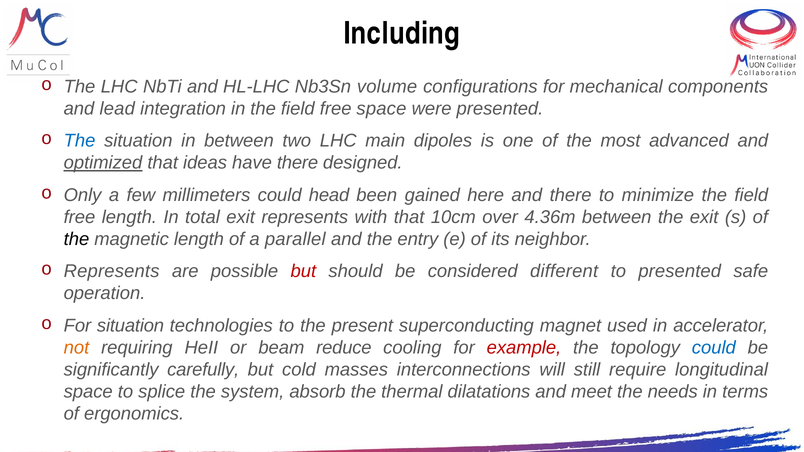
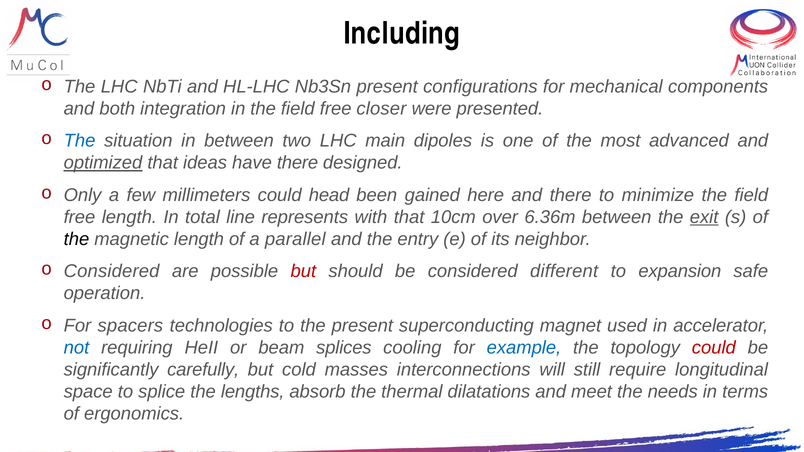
Nb3Sn volume: volume -> present (387, 87)
lead: lead -> both (117, 109)
free space: space -> closer (381, 109)
total exit: exit -> line (241, 217)
4.36m: 4.36m -> 6.36m (550, 217)
exit underline: none -> present (704, 217)
Represents: Represents -> Considered (112, 271)
to presented: presented -> expansion (680, 271)
For situation: situation -> spacers (130, 326)
not colour: orange -> blue (76, 348)
reduce: reduce -> splices (344, 348)
example colour: red -> blue (524, 348)
could colour: blue -> red (714, 348)
system: system -> lengths (253, 392)
